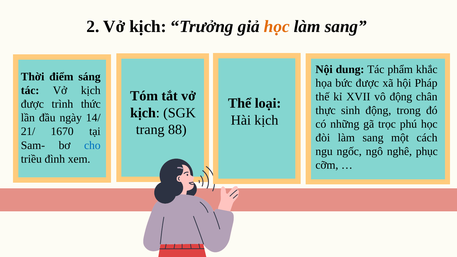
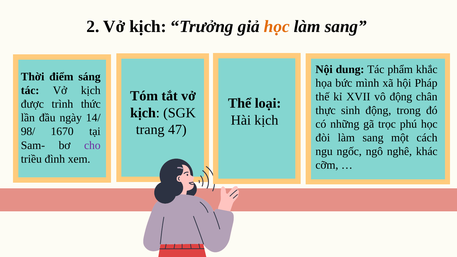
bức được: được -> mình (367, 83)
88: 88 -> 47 (177, 130)
21/: 21/ -> 98/ (28, 132)
cho colour: blue -> purple (92, 145)
phục: phục -> khác (427, 152)
